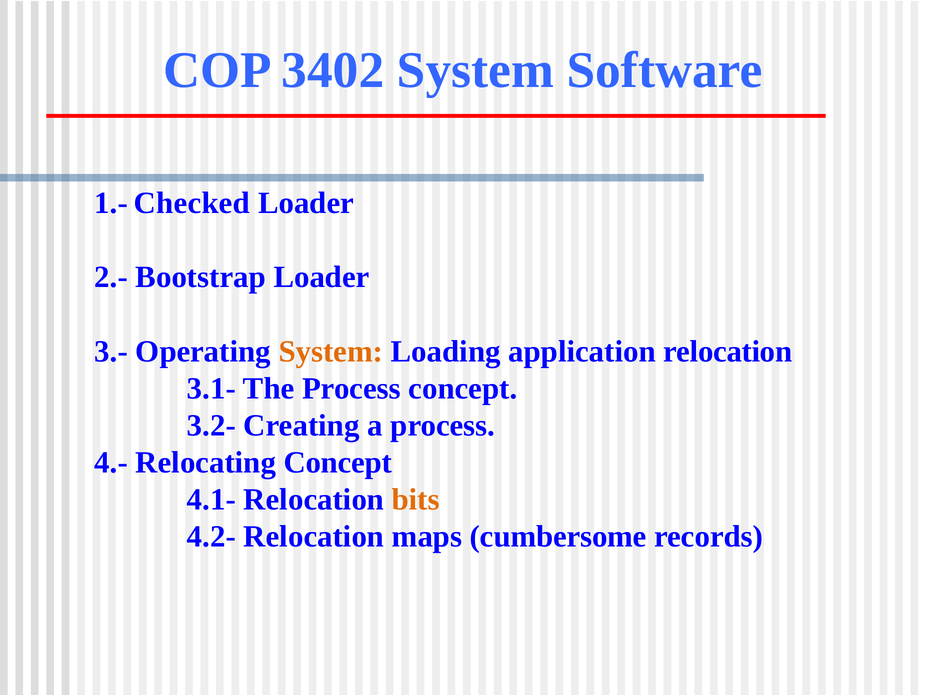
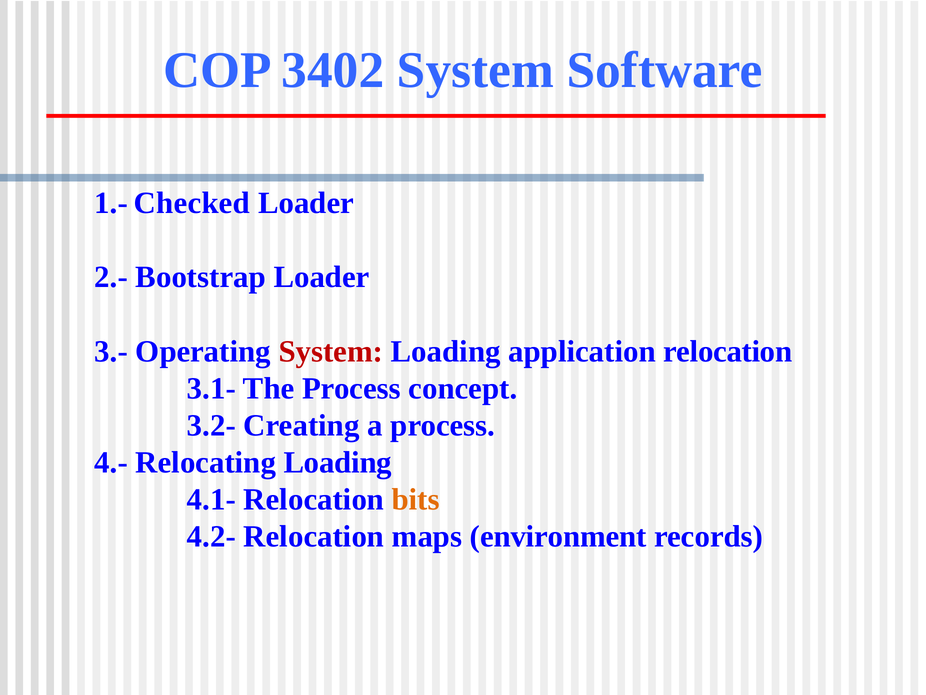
System colour: orange -> red (331, 351)
Relocating Concept: Concept -> Loading (338, 462)
cumbersome: cumbersome -> environment (558, 536)
